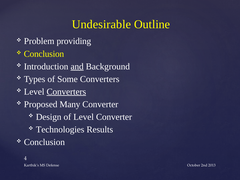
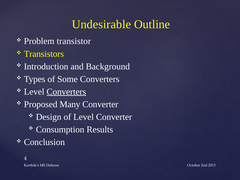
providing: providing -> transistor (74, 41)
Conclusion: Conclusion -> Transistors (44, 54)
and underline: present -> none (77, 66)
Technologies: Technologies -> Consumption (60, 130)
